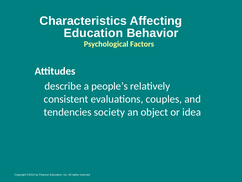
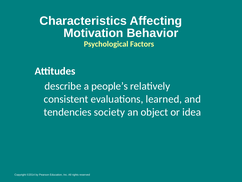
Education: Education -> Motivation (93, 33)
couples: couples -> learned (164, 99)
